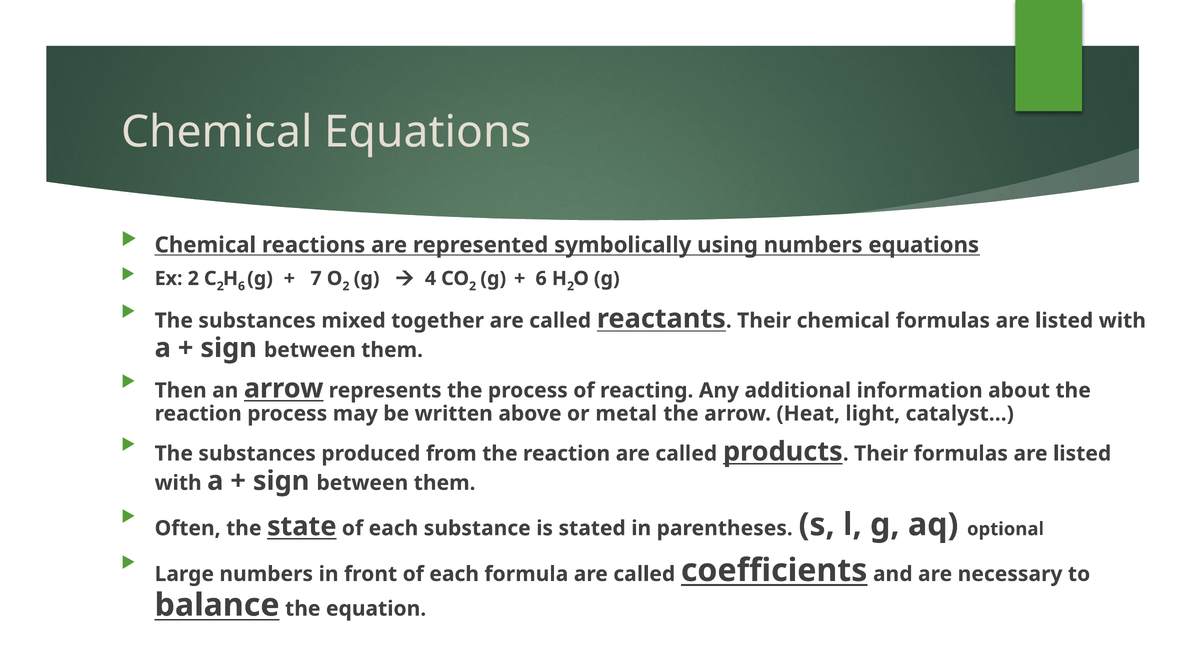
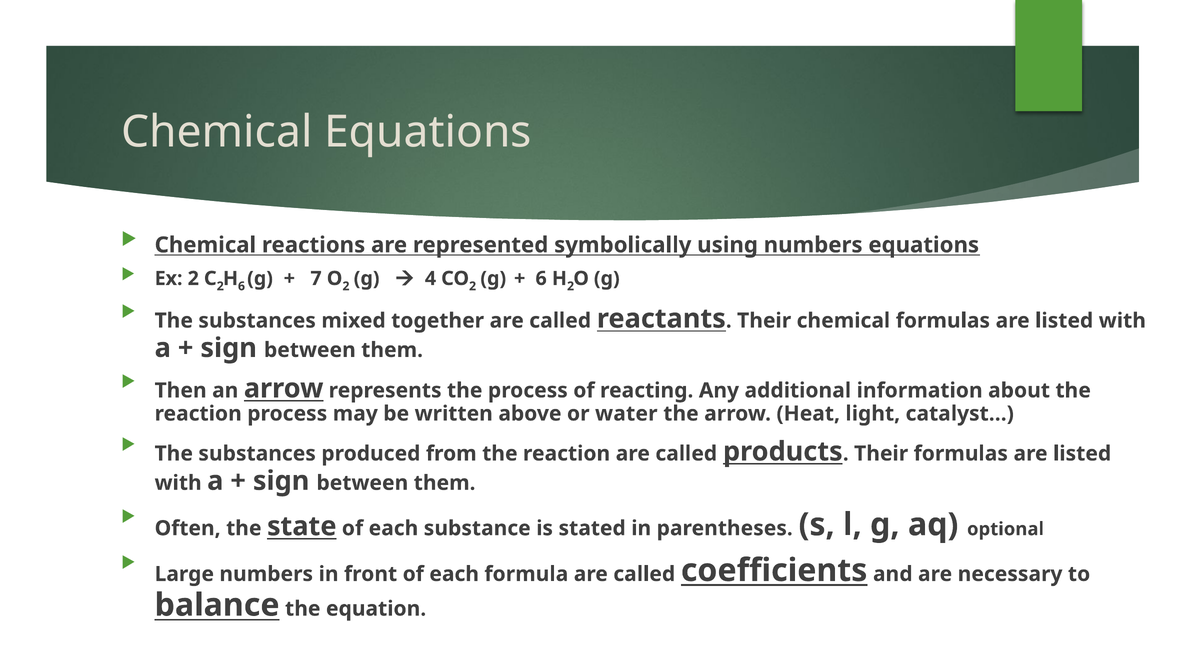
metal: metal -> water (626, 414)
